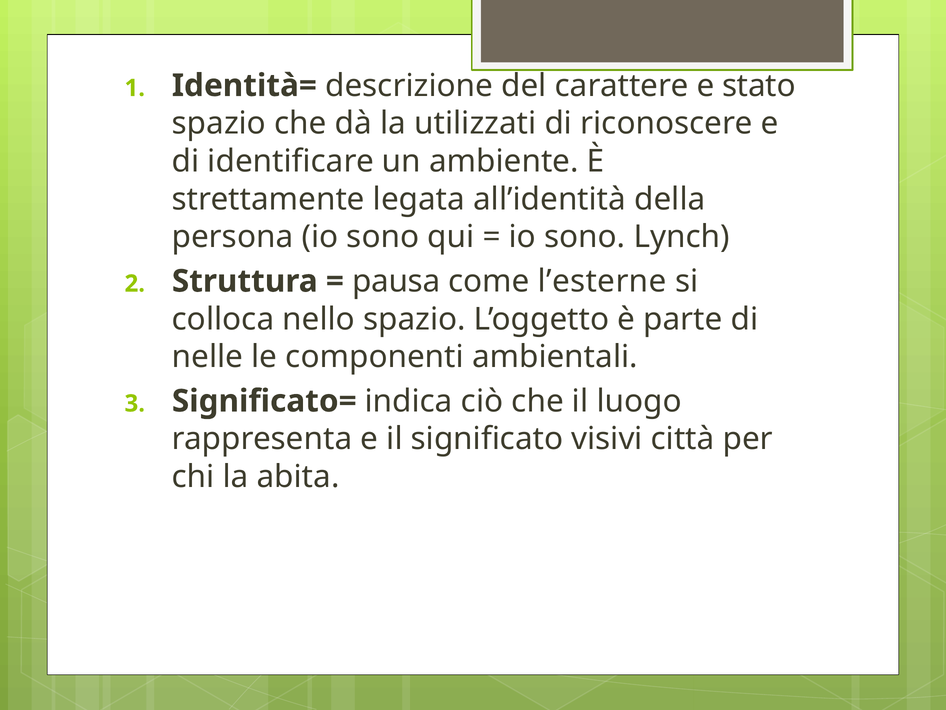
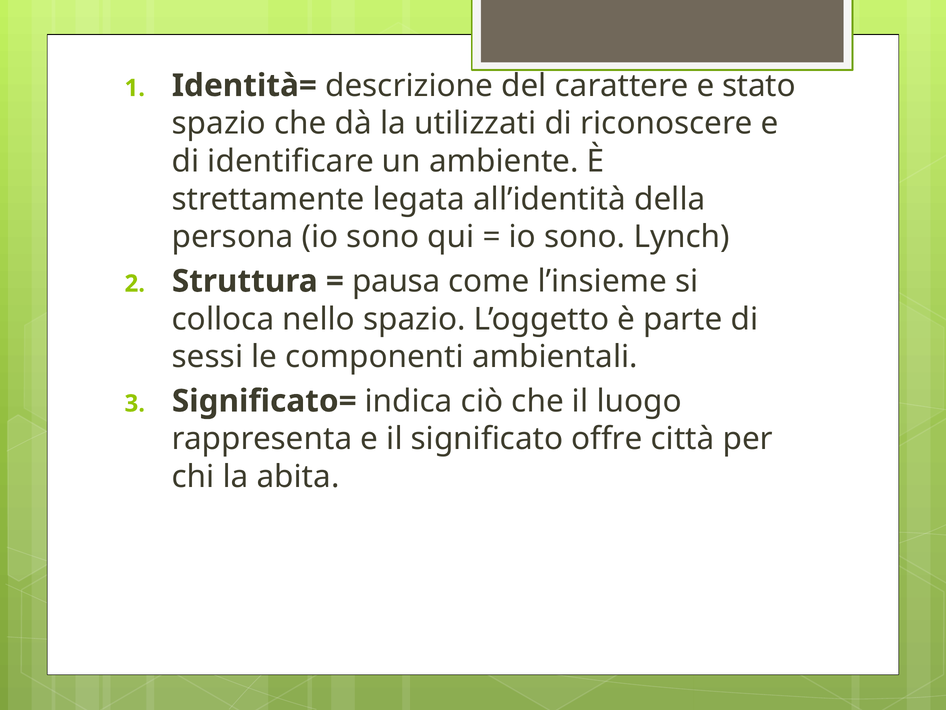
l’esterne: l’esterne -> l’insieme (602, 281)
nelle: nelle -> sessi (208, 357)
visivi: visivi -> offre (607, 439)
